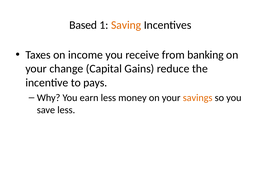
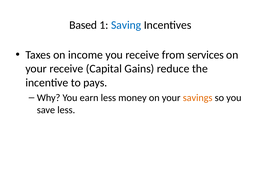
Saving colour: orange -> blue (126, 25)
banking: banking -> services (206, 55)
your change: change -> receive (66, 69)
